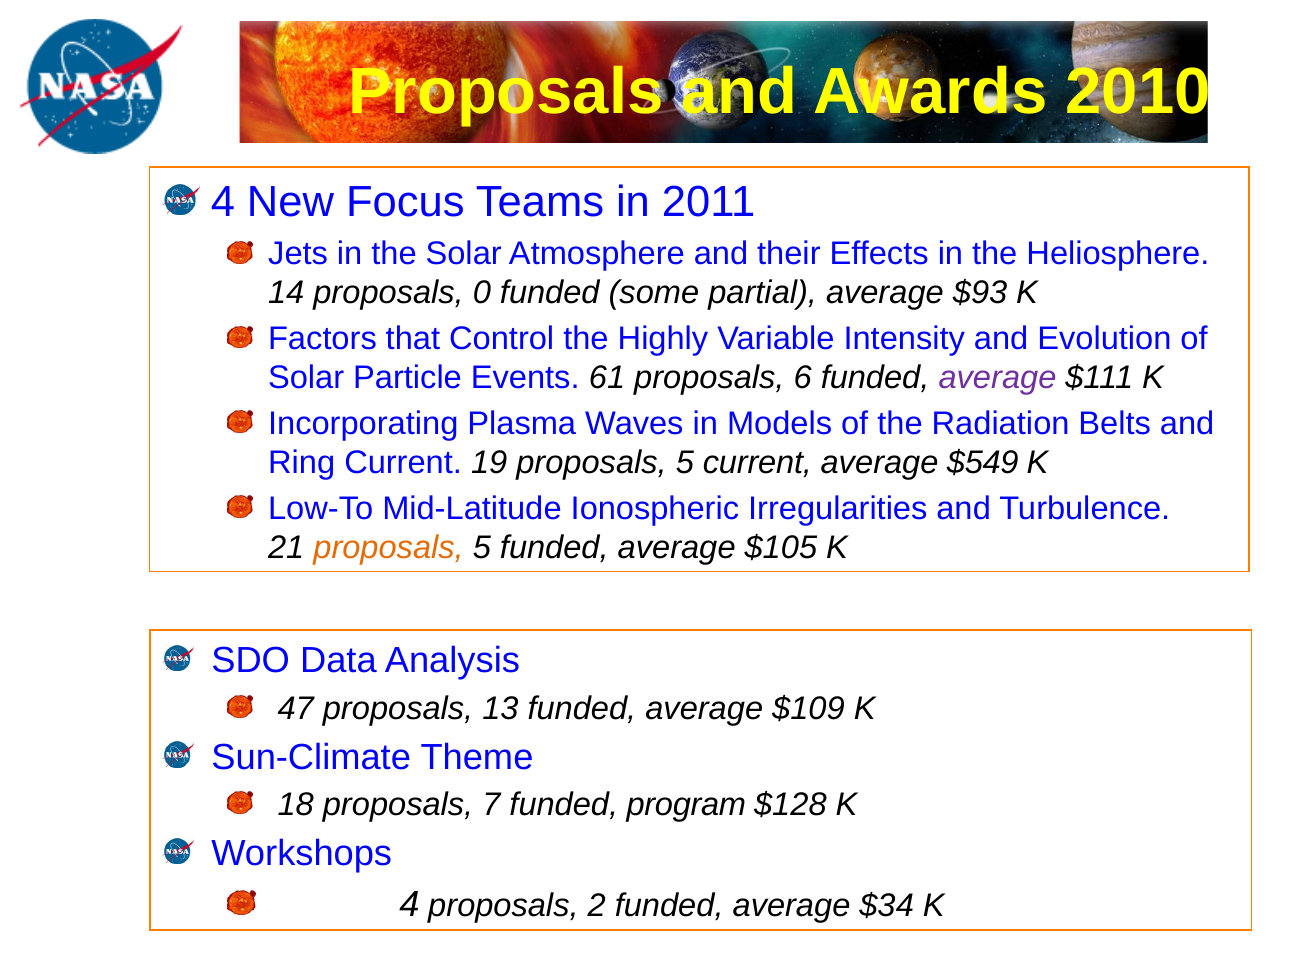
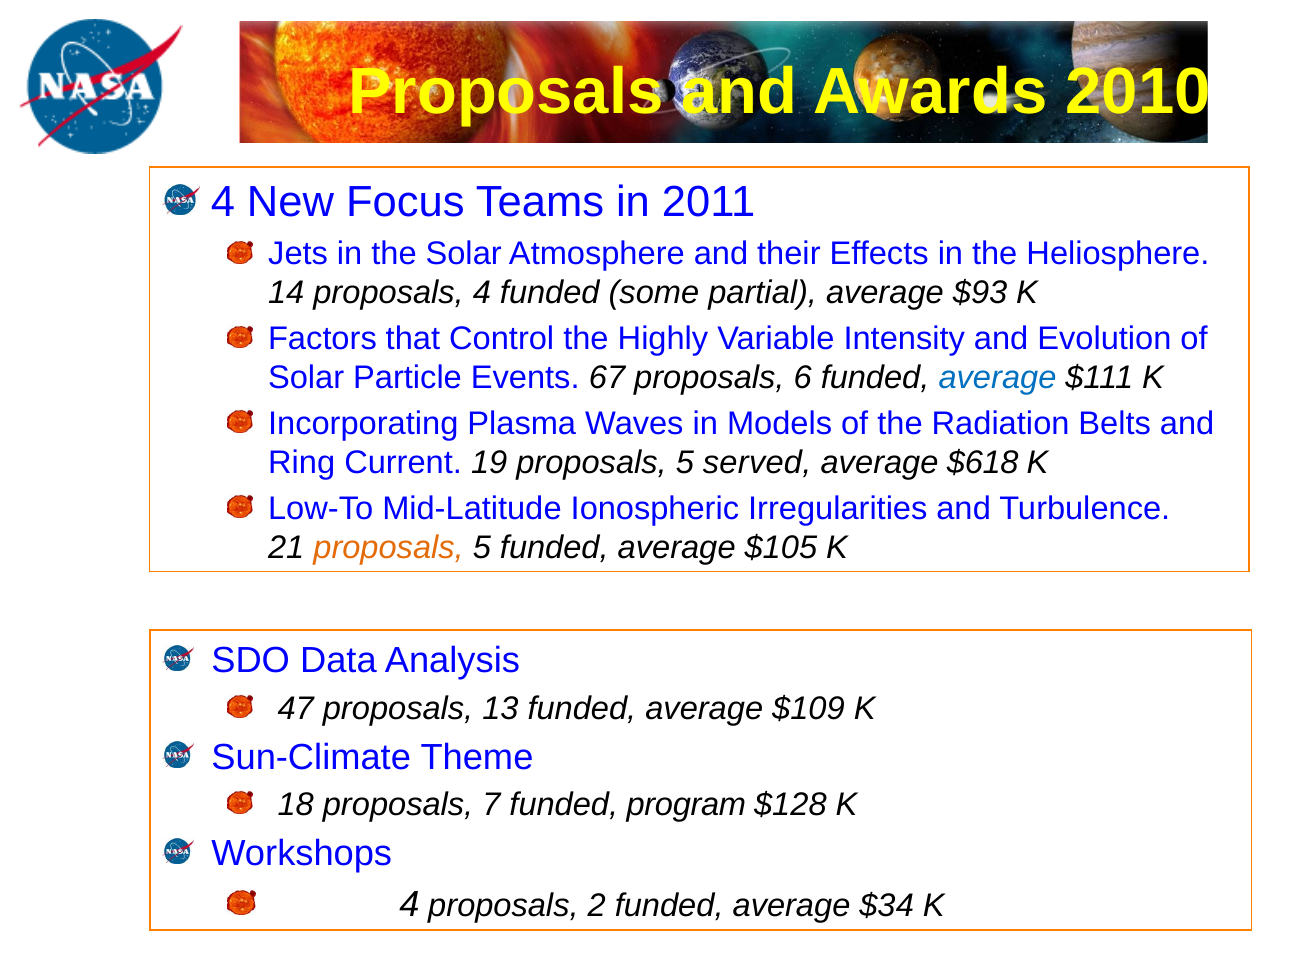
proposals 0: 0 -> 4 (482, 293)
61: 61 -> 67 (607, 378)
average colour: purple -> blue (997, 378)
5 current: current -> served (757, 463)
$549: $549 -> $618 (983, 463)
